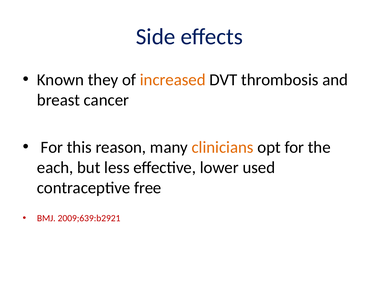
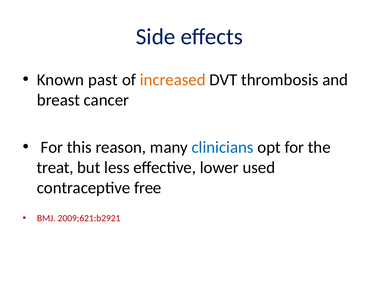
they: they -> past (103, 80)
clinicians colour: orange -> blue (223, 147)
each: each -> treat (55, 167)
2009;639:b2921: 2009;639:b2921 -> 2009;621:b2921 (89, 218)
